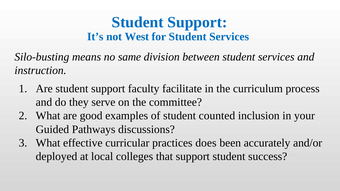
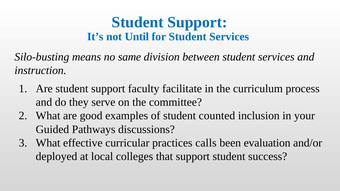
West: West -> Until (137, 37)
does: does -> calls (206, 143)
accurately: accurately -> evaluation (267, 143)
